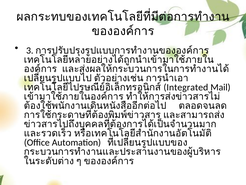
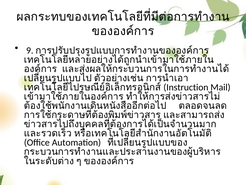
3: 3 -> 9 (30, 50)
Integrated: Integrated -> Instruction (186, 87)
